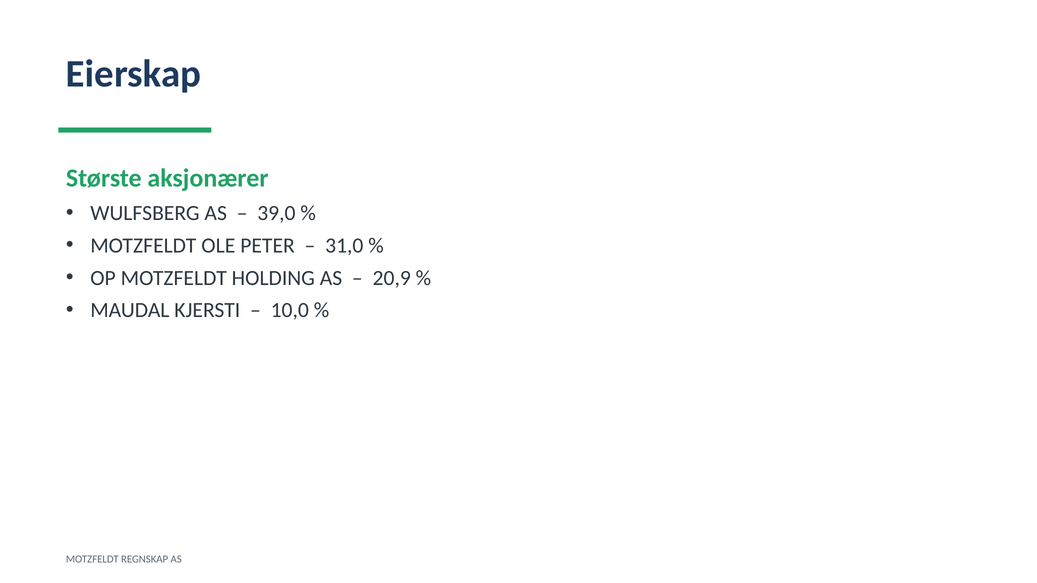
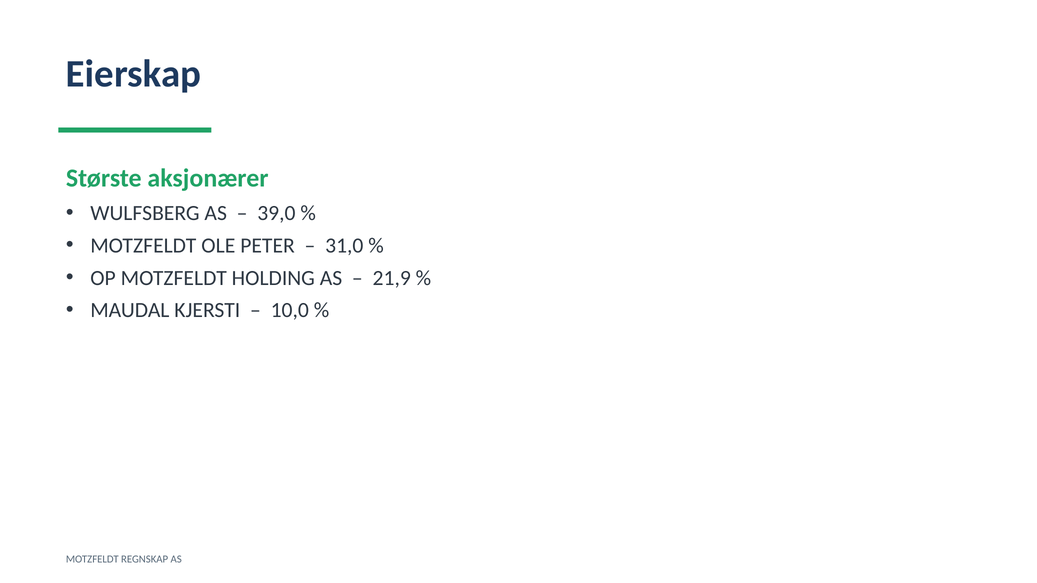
20,9: 20,9 -> 21,9 (392, 278)
